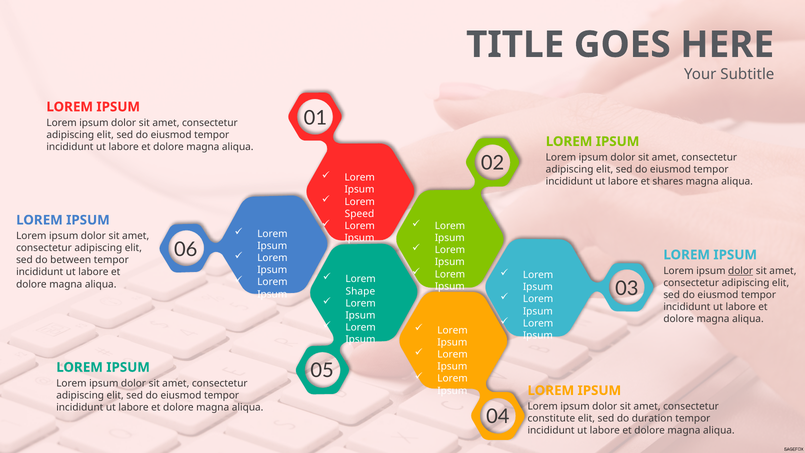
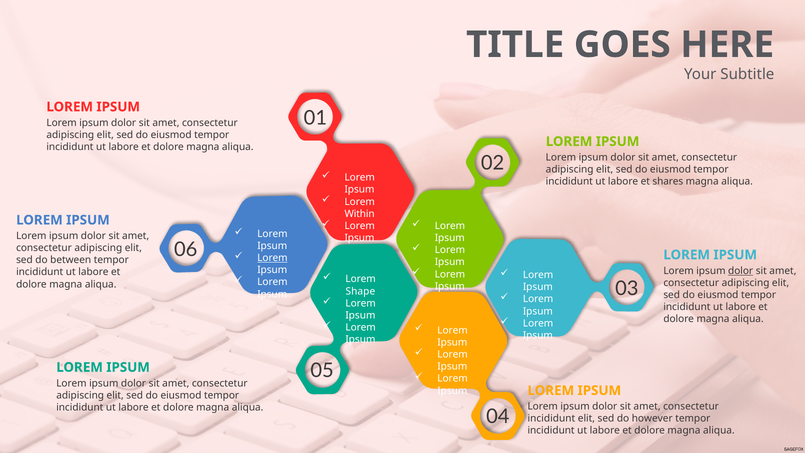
Speed: Speed -> Within (360, 214)
Lorem underline: none -> present (272, 258)
constitute: constitute -> incididunt (551, 418)
duration: duration -> however (652, 418)
